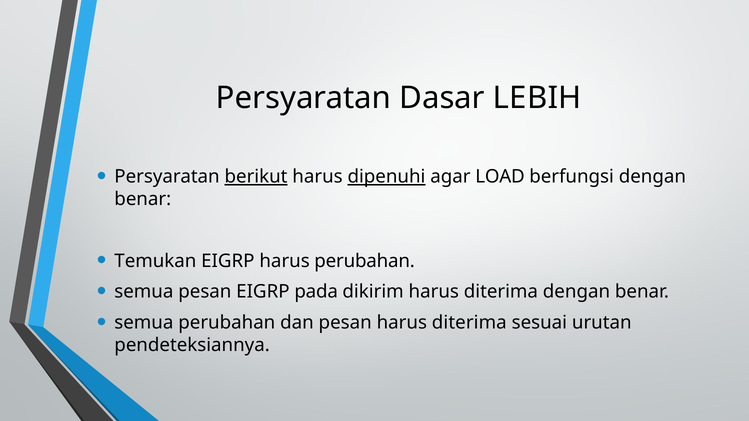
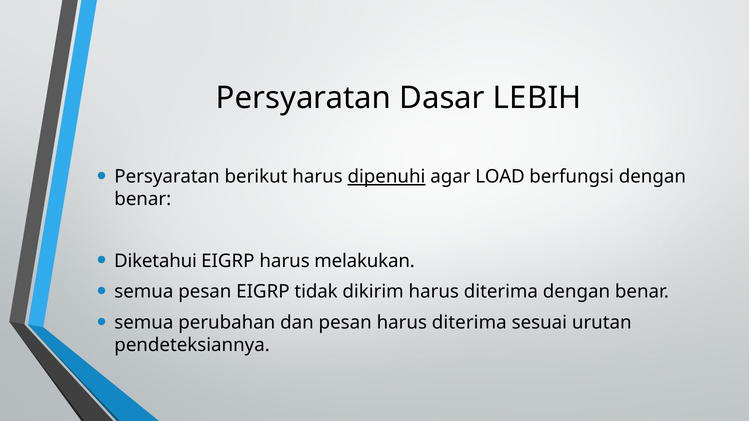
berikut underline: present -> none (256, 177)
Temukan: Temukan -> Diketahui (155, 261)
harus perubahan: perubahan -> melakukan (365, 261)
pada: pada -> tidak (316, 292)
